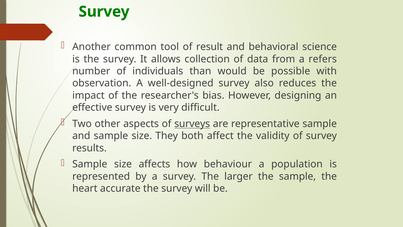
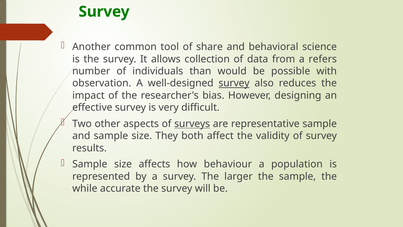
result: result -> share (210, 47)
survey underline: none -> present (234, 83)
heart: heart -> while (85, 188)
